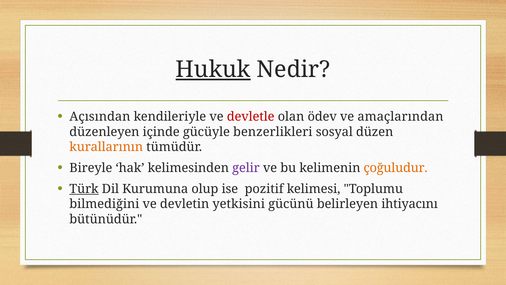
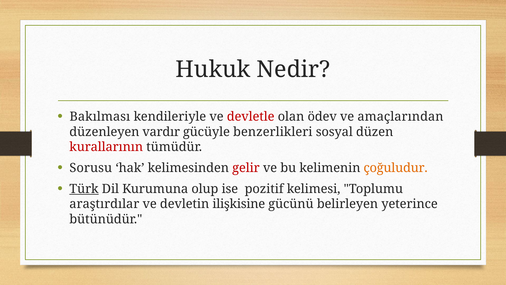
Hukuk underline: present -> none (213, 69)
Açısından: Açısından -> Bakılması (100, 117)
içinde: içinde -> vardır (161, 132)
kurallarının colour: orange -> red (106, 147)
Bireyle: Bireyle -> Sorusu (91, 168)
gelir colour: purple -> red (246, 168)
bilmediğini: bilmediğini -> araştırdılar (104, 204)
yetkisini: yetkisini -> ilişkisine (239, 204)
ihtiyacını: ihtiyacını -> yeterince (410, 204)
